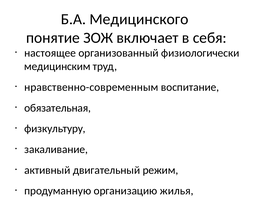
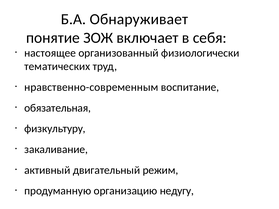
Медицинского: Медицинского -> Обнаруживает (139, 19)
медицинским: медицинским -> тематических (57, 67)
жилья: жилья -> недугу (177, 191)
